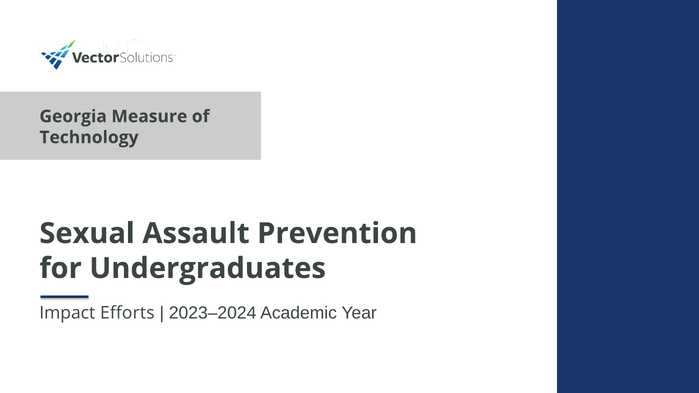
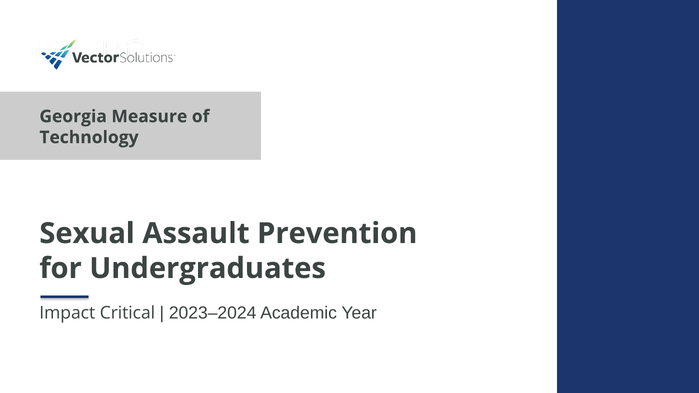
Efforts: Efforts -> Critical (127, 313)
